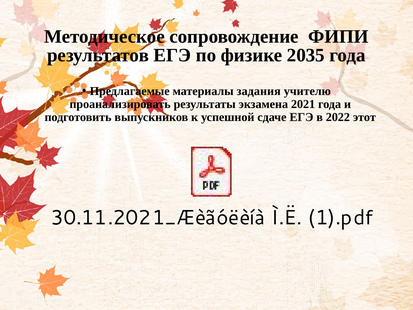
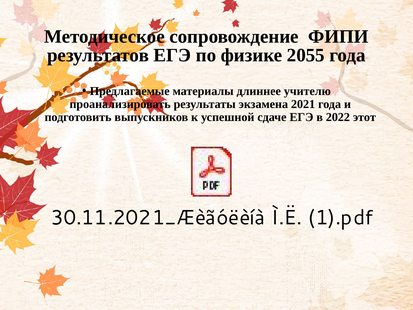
2035: 2035 -> 2055 (306, 55)
задания: задания -> длиннее (259, 91)
